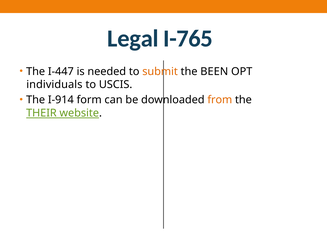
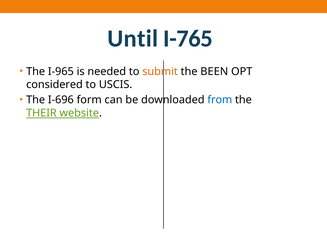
Legal: Legal -> Until (133, 38)
I-447: I-447 -> I-965 (61, 72)
individuals: individuals -> considered (54, 85)
I-914: I-914 -> I-696 (61, 100)
from colour: orange -> blue (220, 100)
